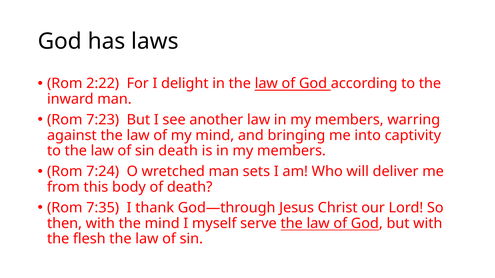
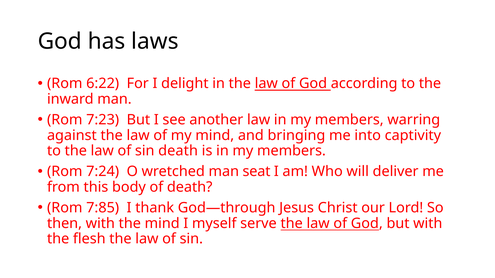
2:22: 2:22 -> 6:22 (103, 84)
sets: sets -> seat (257, 172)
7:35: 7:35 -> 7:85 (103, 208)
